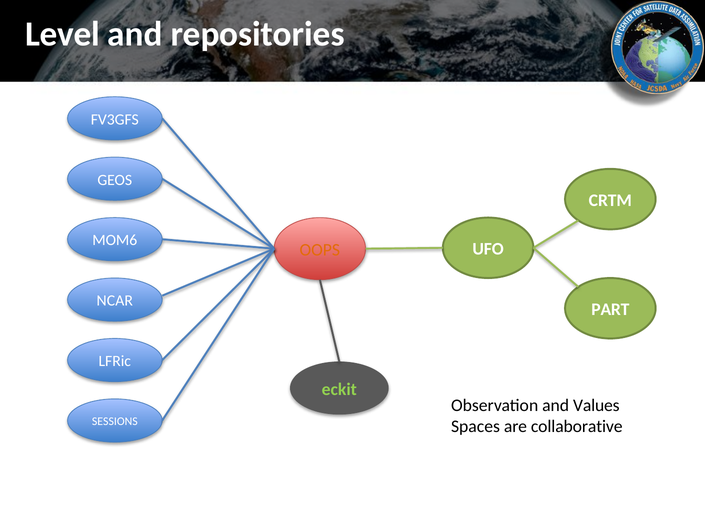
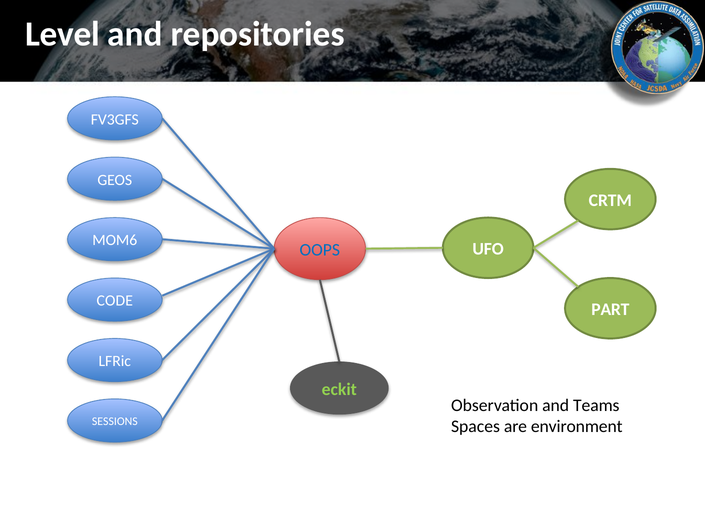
OOPS colour: orange -> blue (320, 250)
NCAR: NCAR -> CODE (115, 301)
Values: Values -> Teams (596, 405)
collaborative: collaborative -> environment (577, 426)
